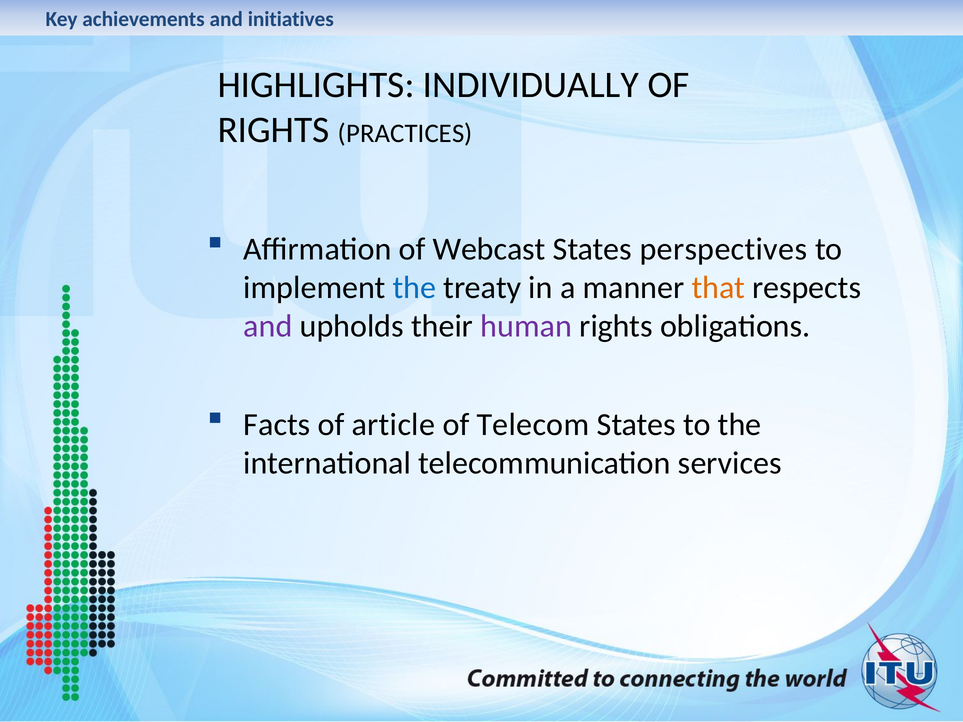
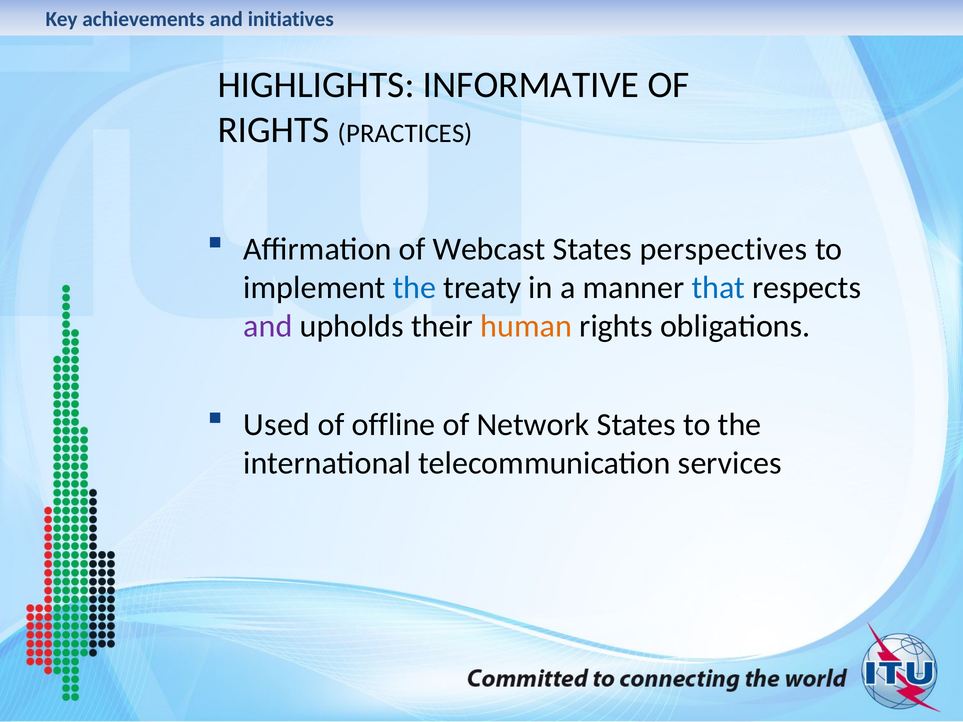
INDIVIDUALLY: INDIVIDUALLY -> INFORMATIVE (531, 85)
that colour: orange -> blue (718, 288)
human colour: purple -> orange (526, 326)
Facts: Facts -> Used (277, 425)
article: article -> offline (394, 425)
Telecom: Telecom -> Network (533, 425)
